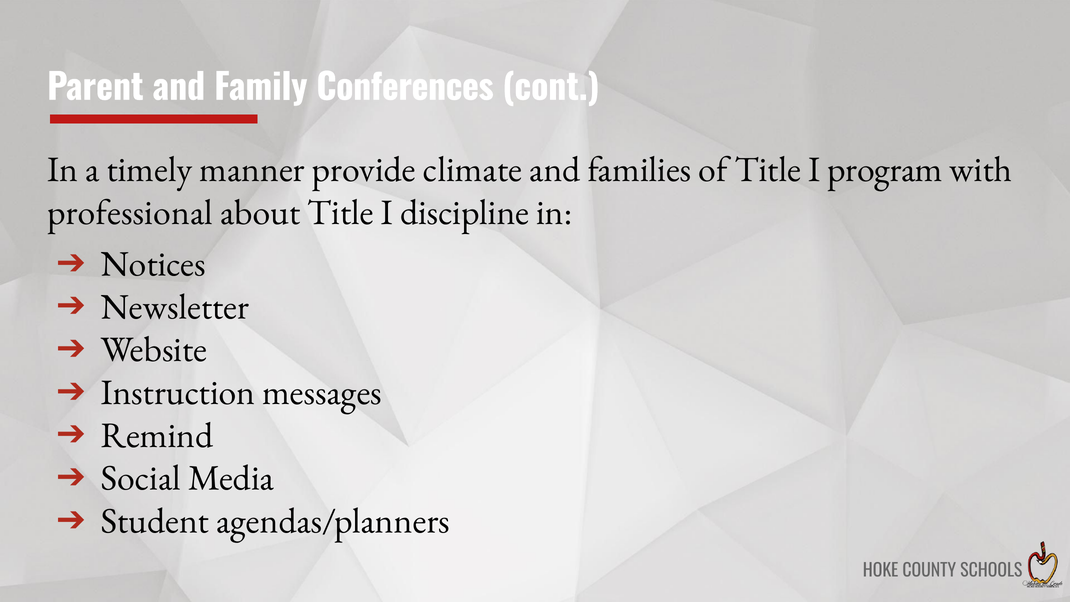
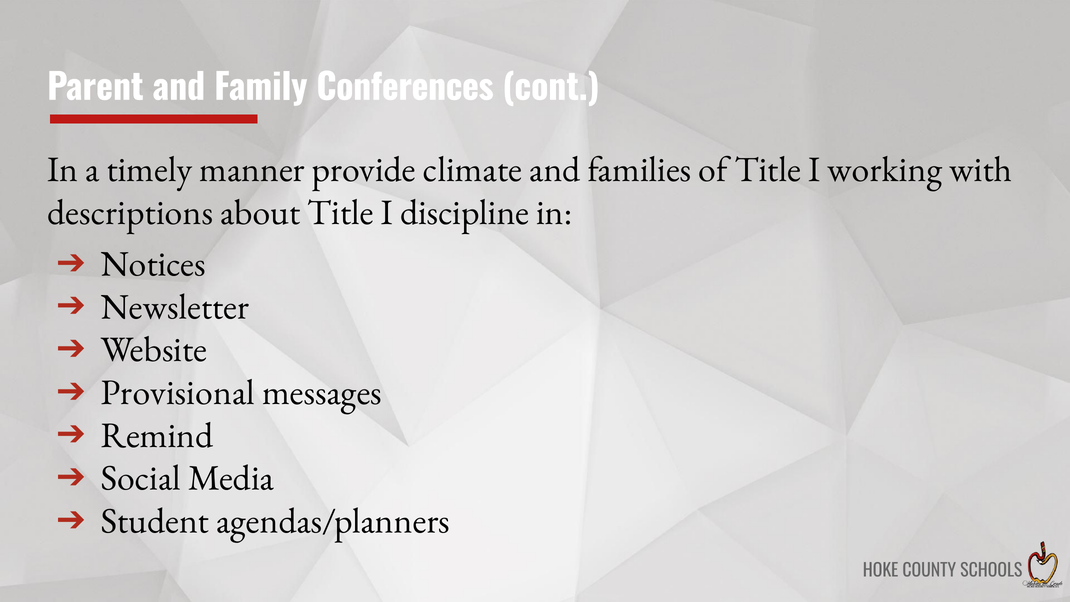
program: program -> working (885, 169)
professional: professional -> descriptions (130, 212)
Instruction: Instruction -> Provisional (178, 392)
